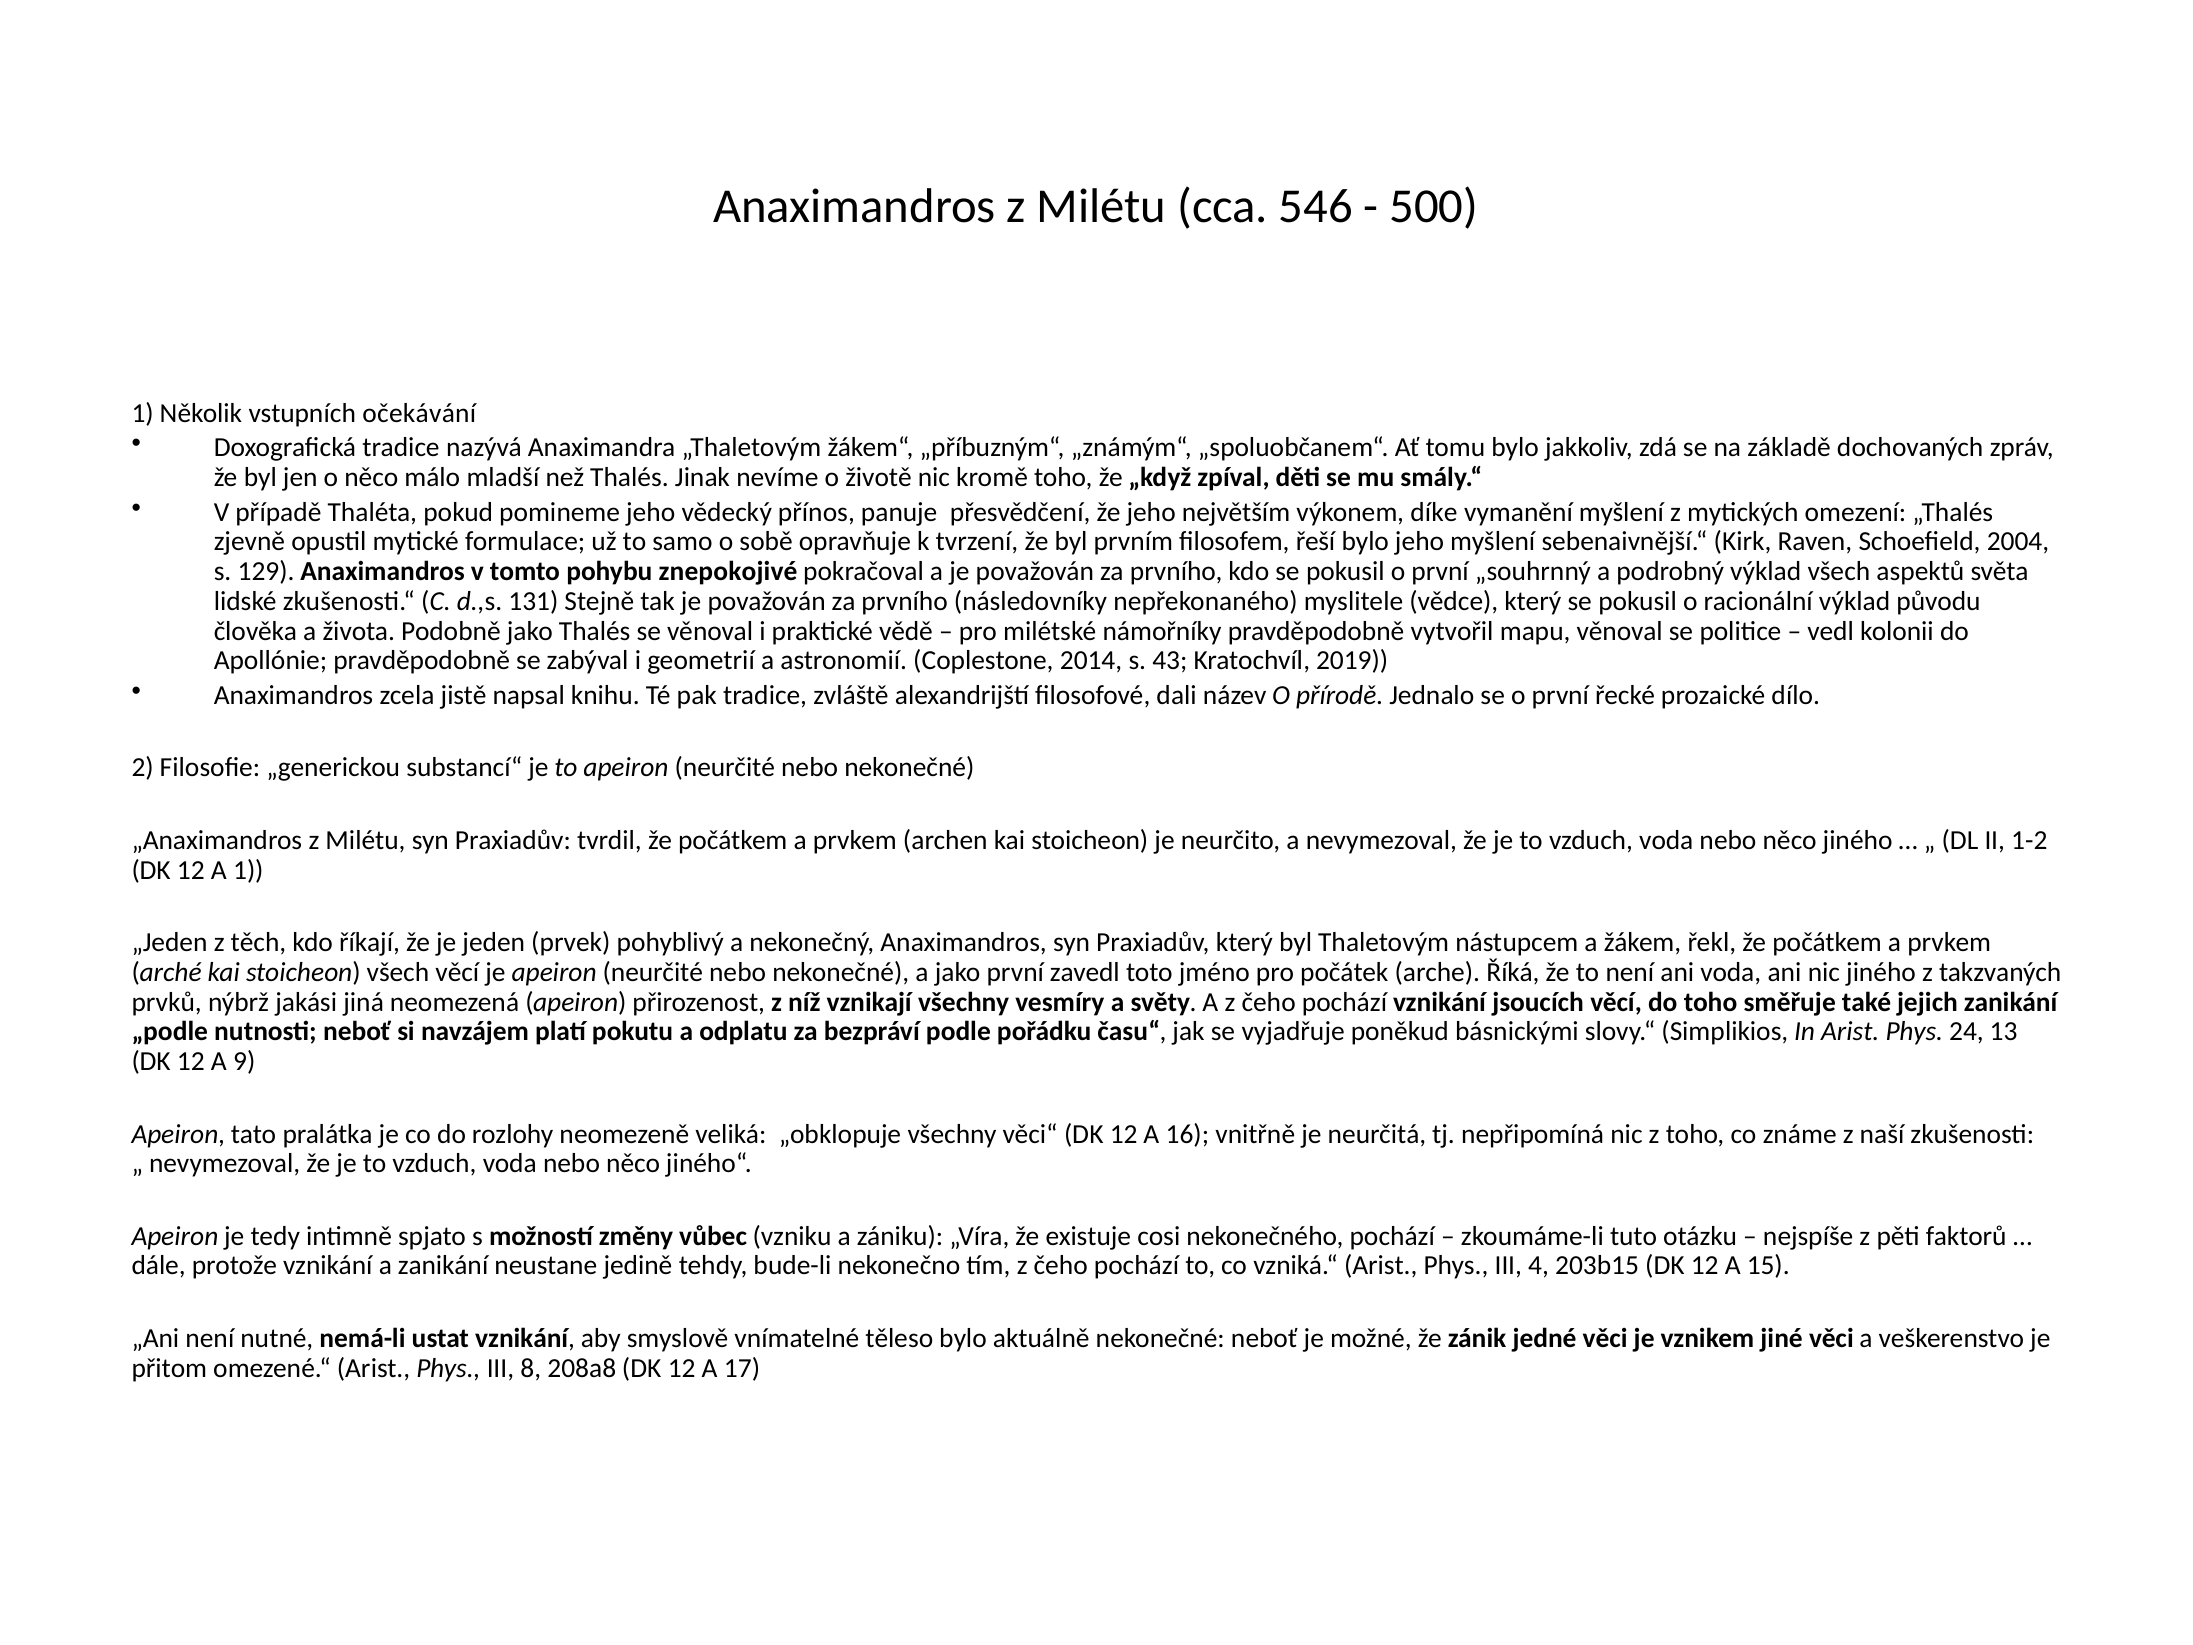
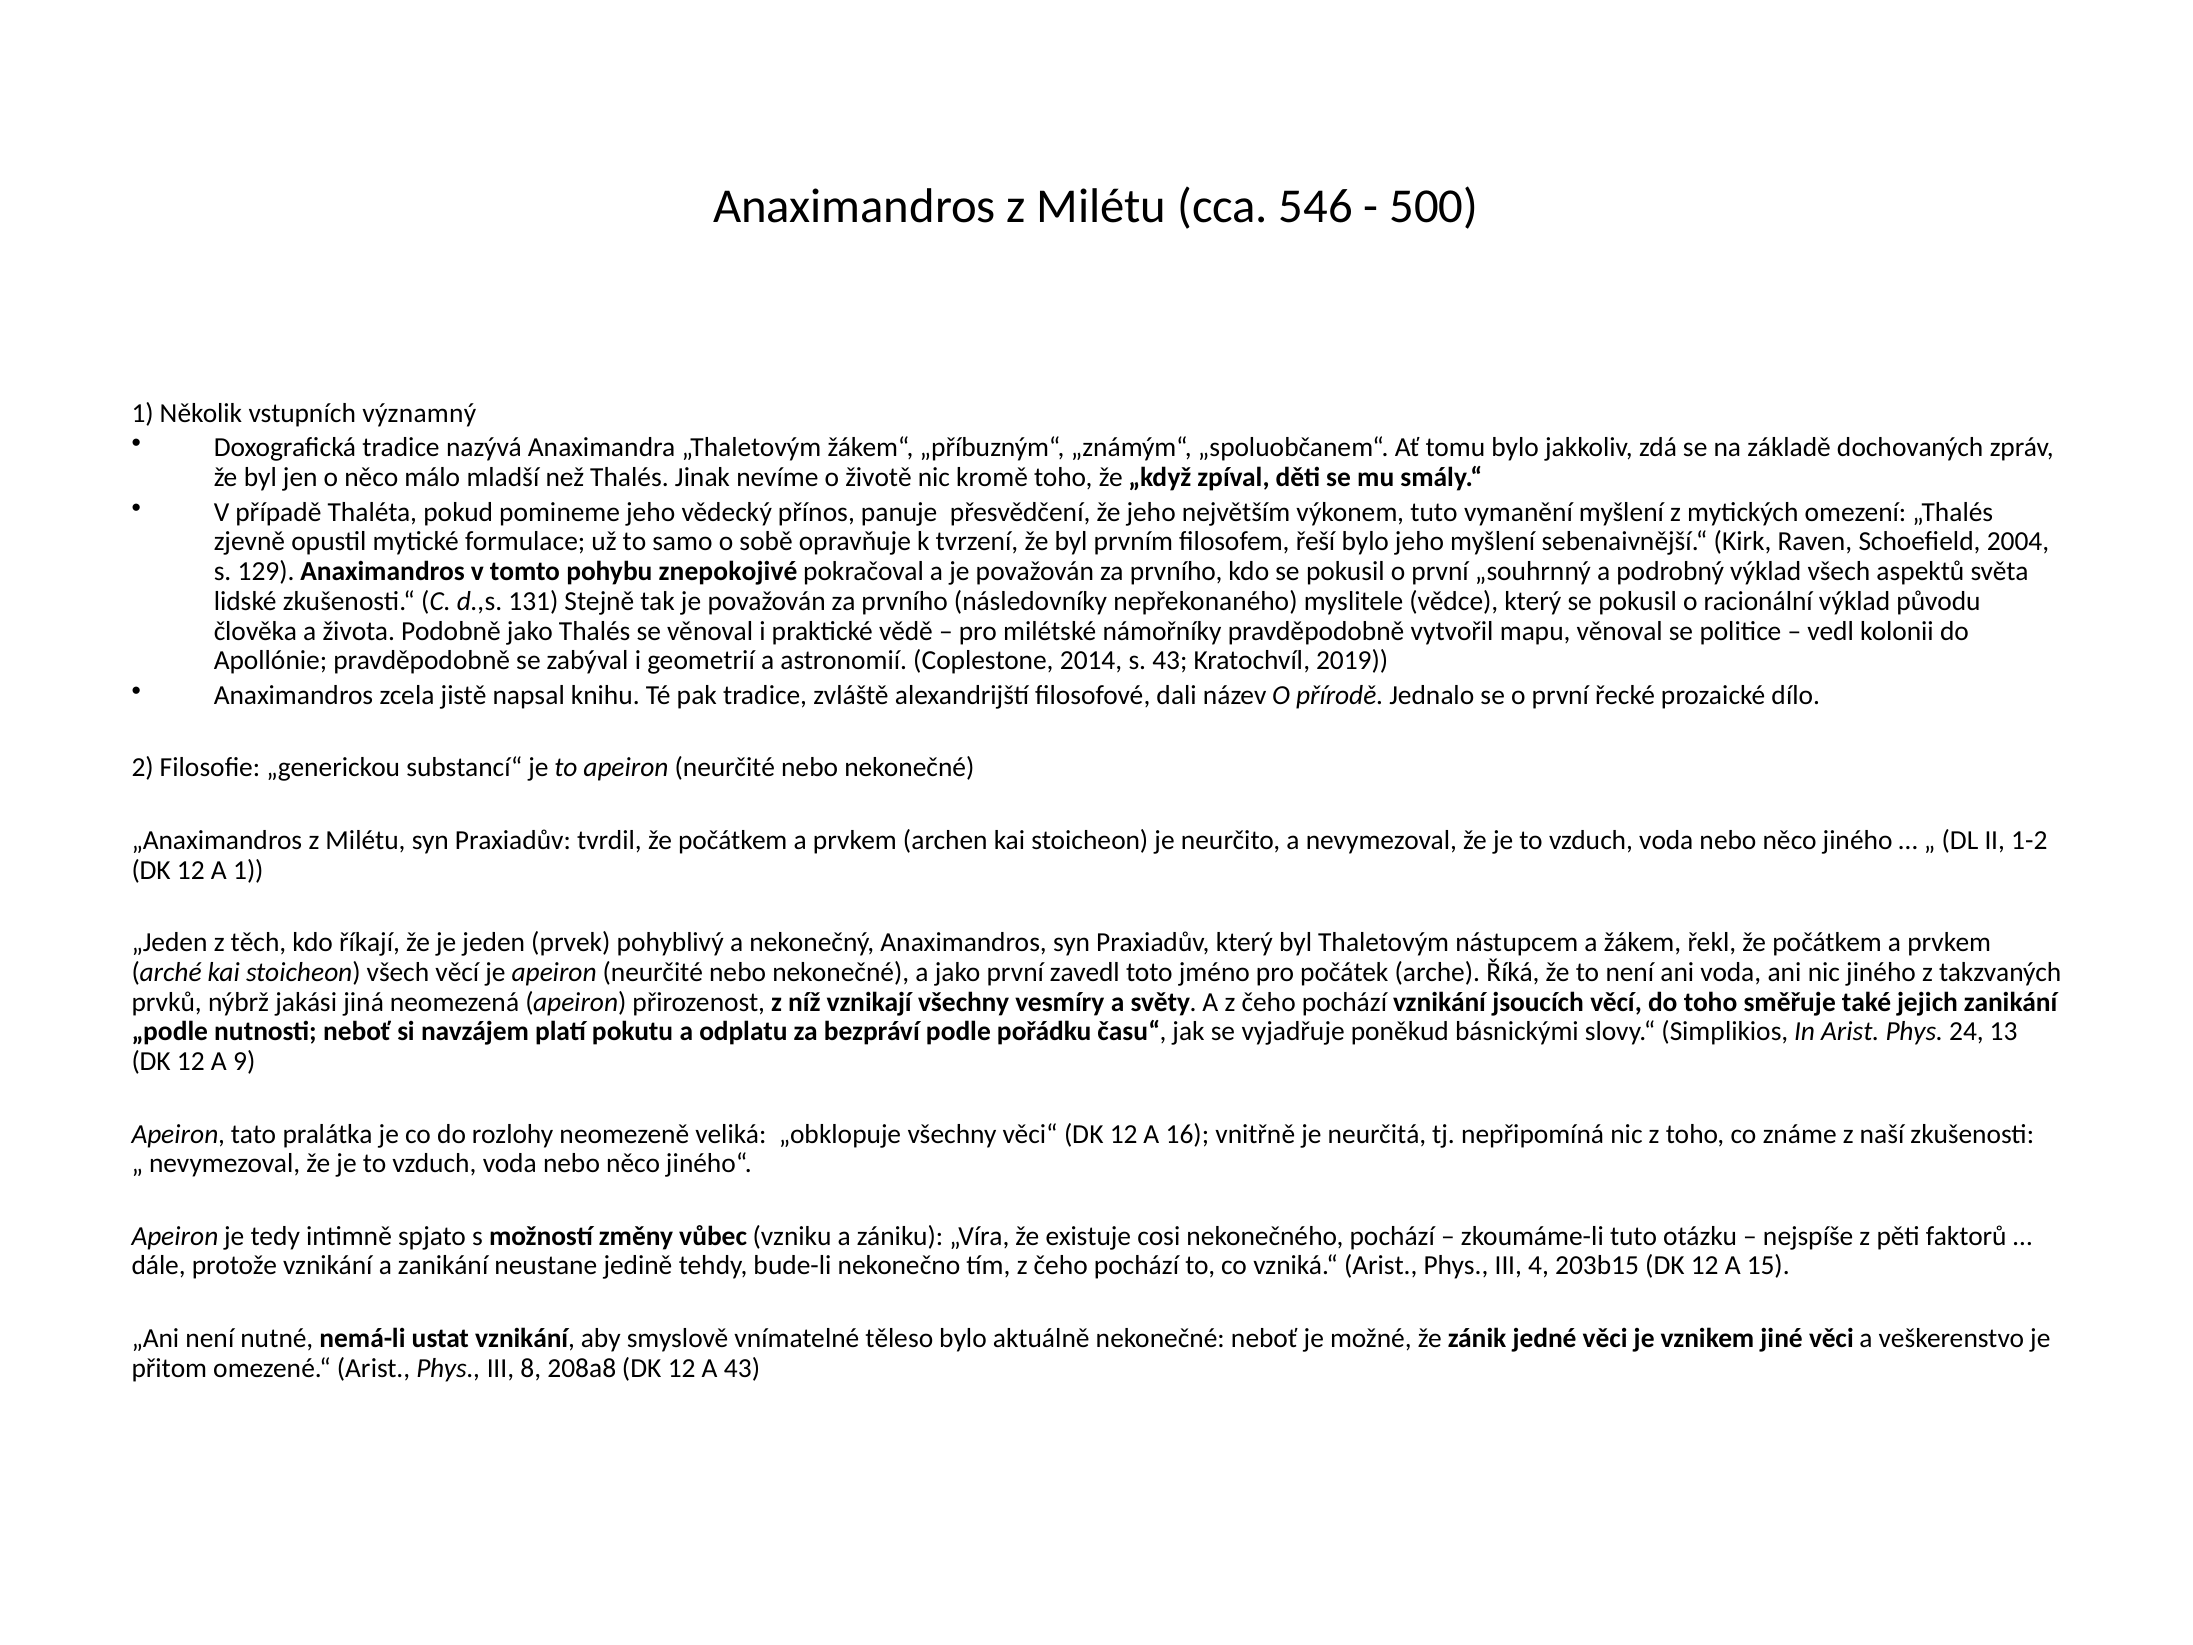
očekávání: očekávání -> významný (419, 413)
výkonem díke: díke -> tuto (1434, 512)
A 17: 17 -> 43 (742, 1368)
